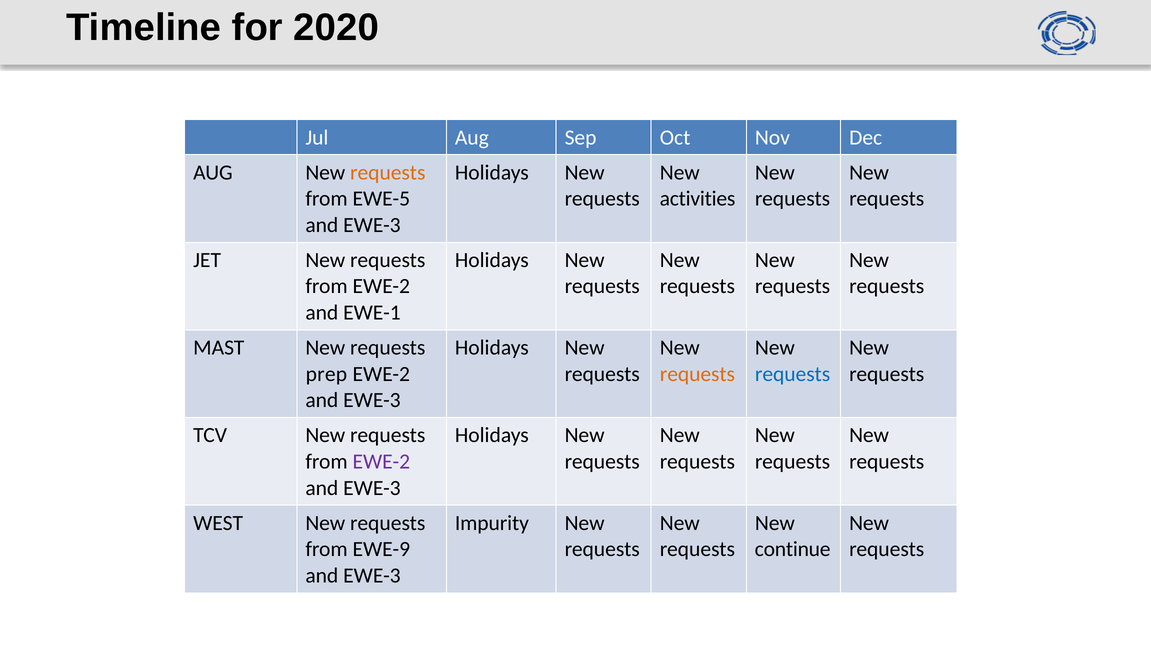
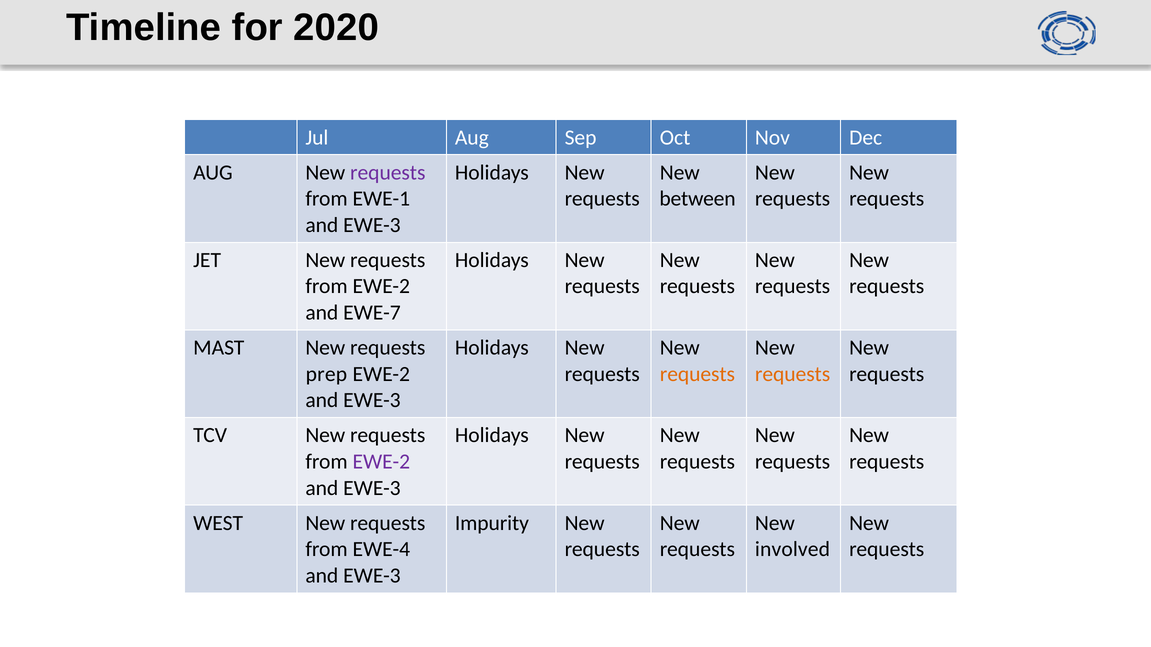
requests colour: orange -> purple (388, 173)
EWE-5: EWE-5 -> EWE-1 (381, 199)
activities: activities -> between (698, 199)
EWE-1: EWE-1 -> EWE-7 (372, 313)
requests colour: blue -> orange (793, 374)
EWE-9: EWE-9 -> EWE-4 (381, 550)
continue: continue -> involved (792, 550)
